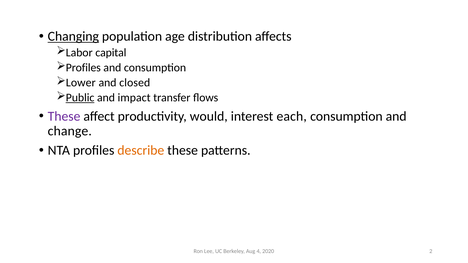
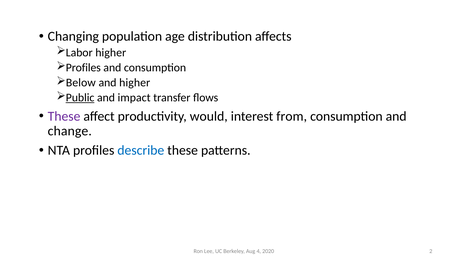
Changing underline: present -> none (73, 36)
Labor capital: capital -> higher (111, 53)
Lower: Lower -> Below (81, 83)
and closed: closed -> higher (135, 83)
each: each -> from (292, 116)
describe colour: orange -> blue (141, 151)
